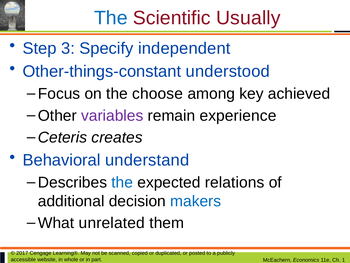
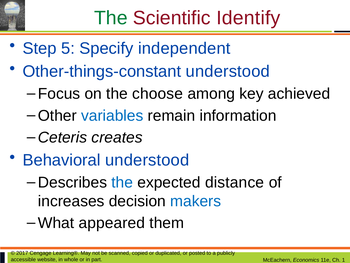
The colour: blue -> green (111, 18)
Usually: Usually -> Identify (248, 18)
3: 3 -> 5 (68, 48)
variables colour: purple -> blue (112, 115)
experience: experience -> information (238, 115)
Behavioral understand: understand -> understood (147, 160)
relations: relations -> distance (235, 182)
additional: additional -> increases (71, 201)
unrelated: unrelated -> appeared (112, 223)
